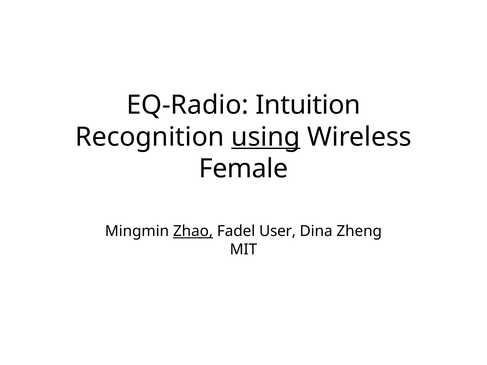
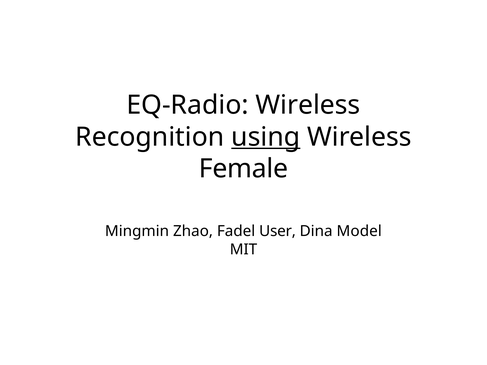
EQ-Radio Intuition: Intuition -> Wireless (308, 105)
Zhao underline: present -> none (193, 231)
Zheng: Zheng -> Model (359, 231)
